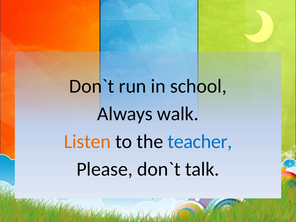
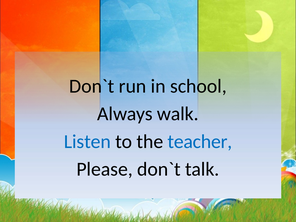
Listen colour: orange -> blue (87, 142)
